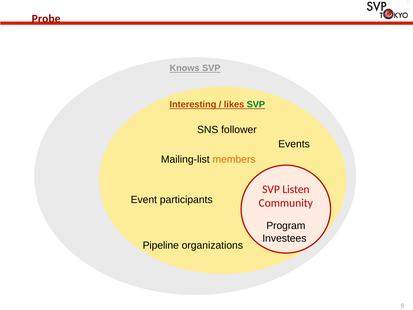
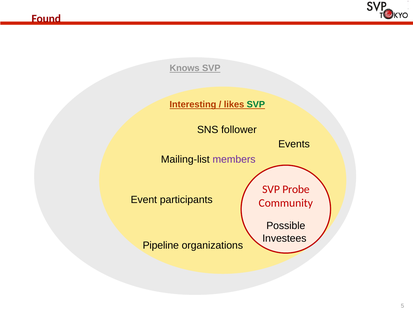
Probe: Probe -> Found (46, 19)
members colour: orange -> purple (234, 159)
Listen: Listen -> Probe (296, 189)
Program: Program -> Possible (286, 226)
